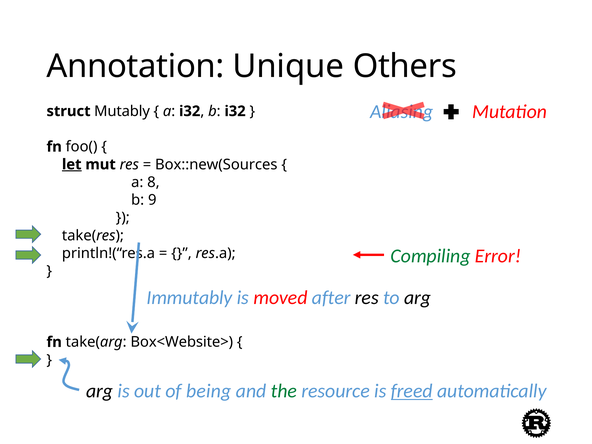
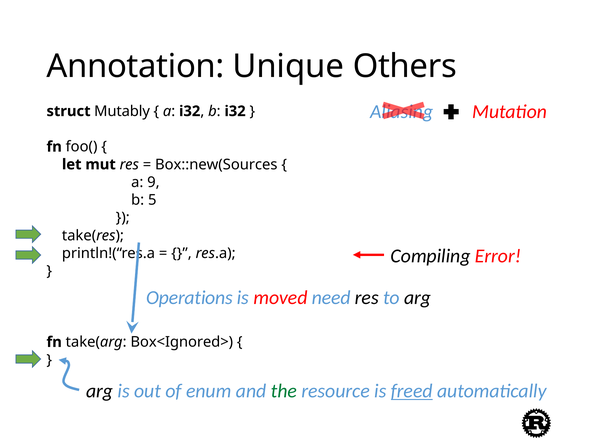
let underline: present -> none (72, 164)
8: 8 -> 9 (153, 182)
9: 9 -> 5 (152, 200)
Compiling colour: green -> black (431, 256)
Immutably: Immutably -> Operations (190, 298)
after: after -> need (331, 298)
Box<Website>: Box<Website> -> Box<Ignored> (182, 342)
being: being -> enum (209, 391)
